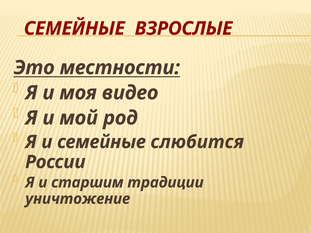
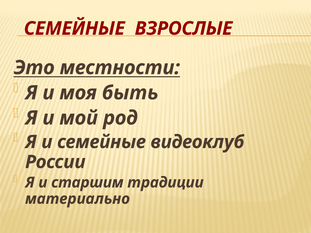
видео: видео -> быть (130, 93)
слюбится: слюбится -> видеоклуб (197, 142)
уничтожение: уничтожение -> материально (77, 199)
